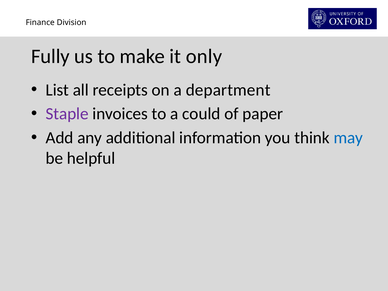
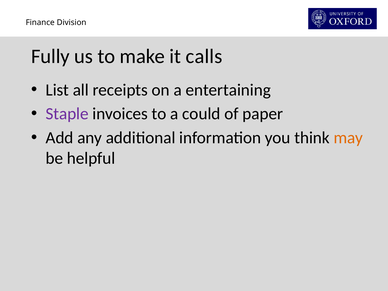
only: only -> calls (204, 56)
department: department -> entertaining (228, 90)
may colour: blue -> orange (348, 138)
